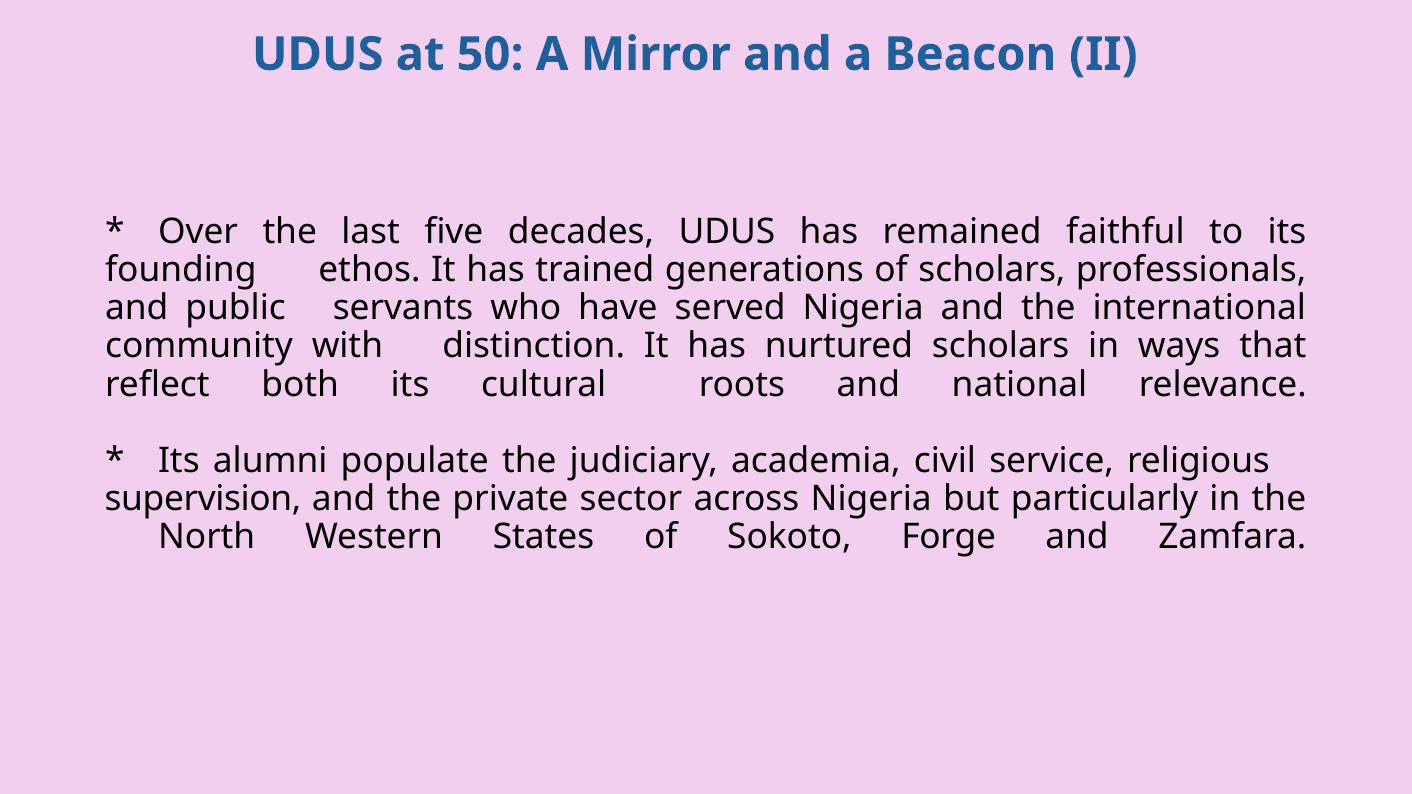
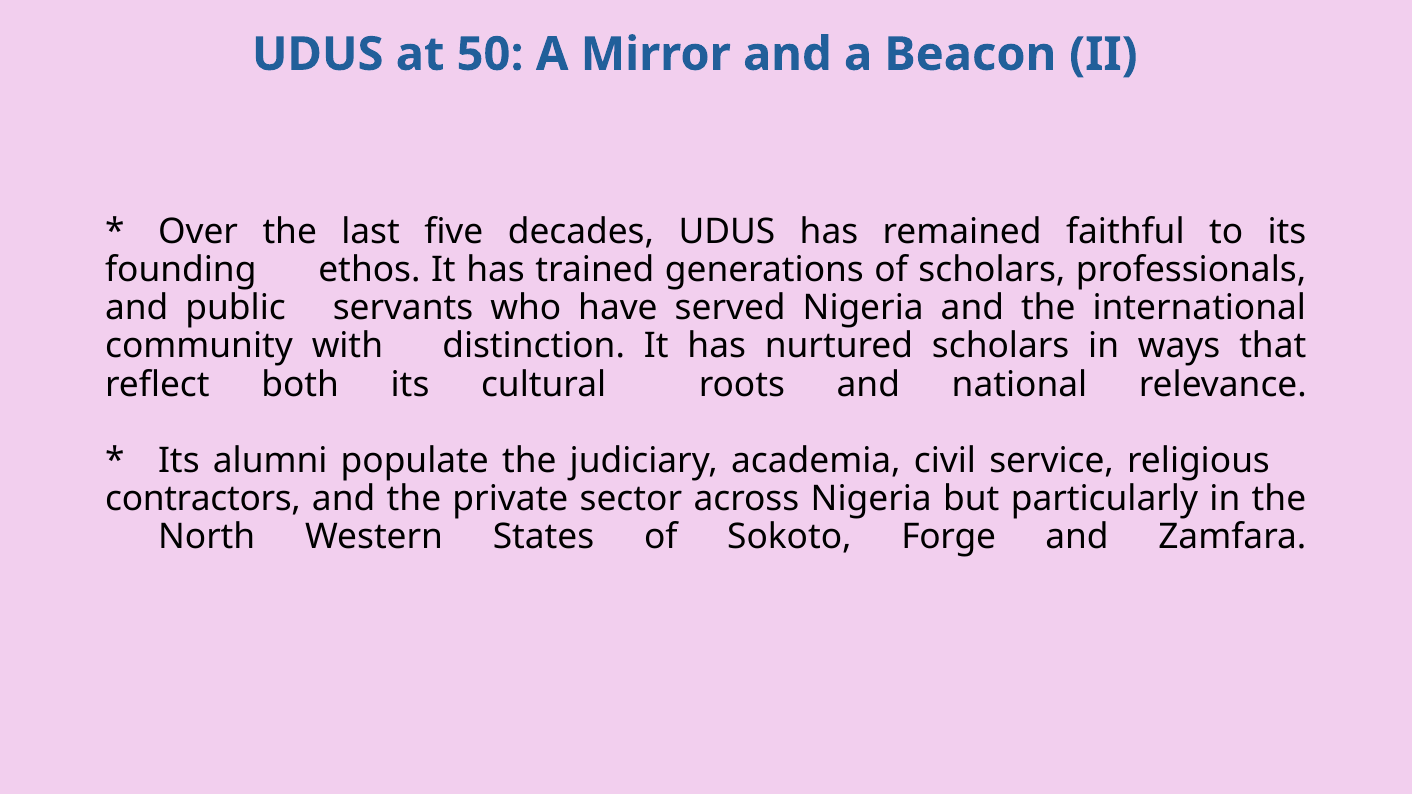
supervision: supervision -> contractors (203, 499)
